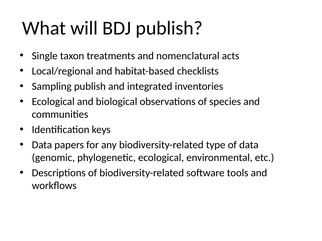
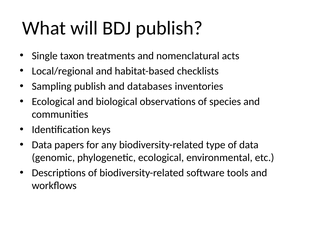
integrated: integrated -> databases (150, 87)
